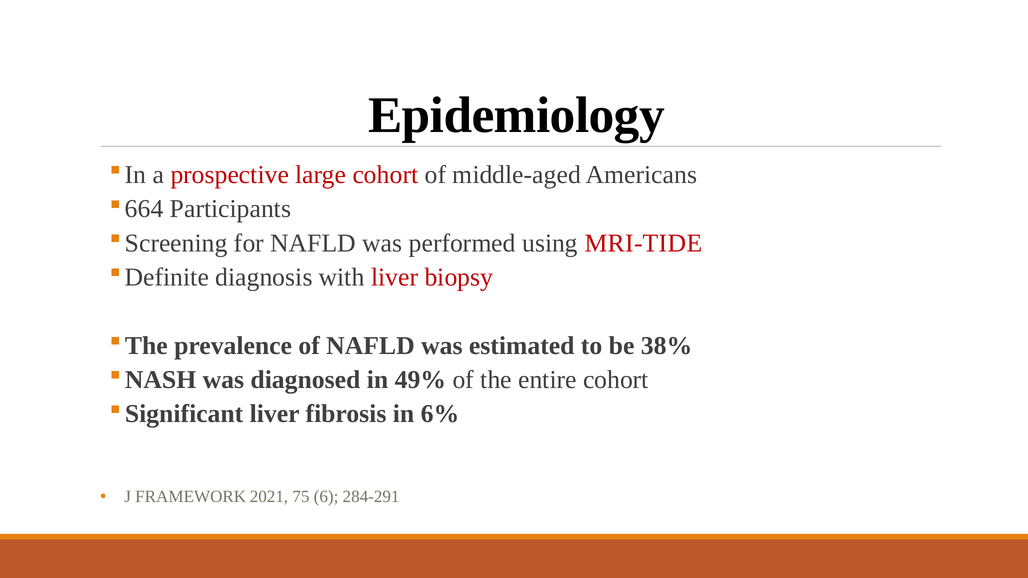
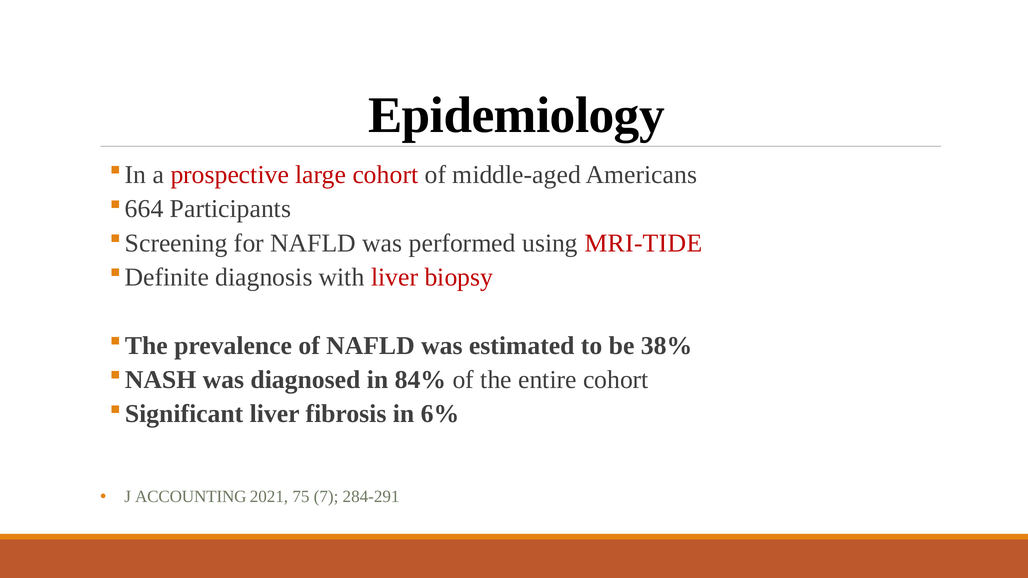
49%: 49% -> 84% (420, 380)
FRAMEWORK: FRAMEWORK -> ACCOUNTING (191, 497)
6: 6 -> 7 (326, 497)
